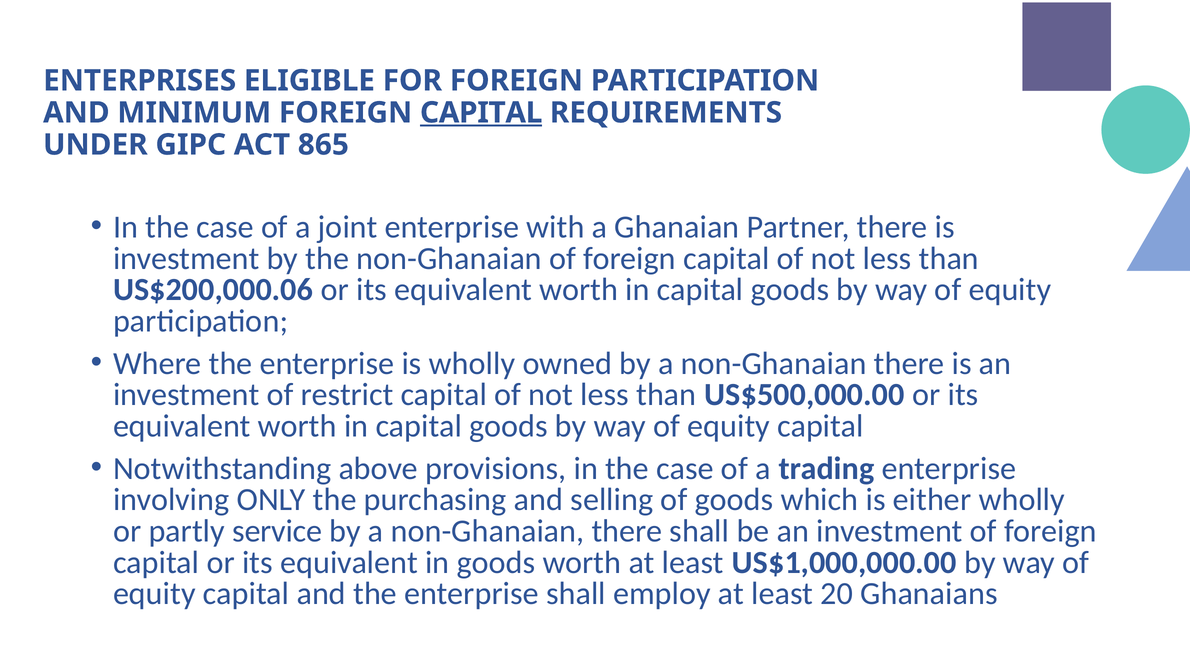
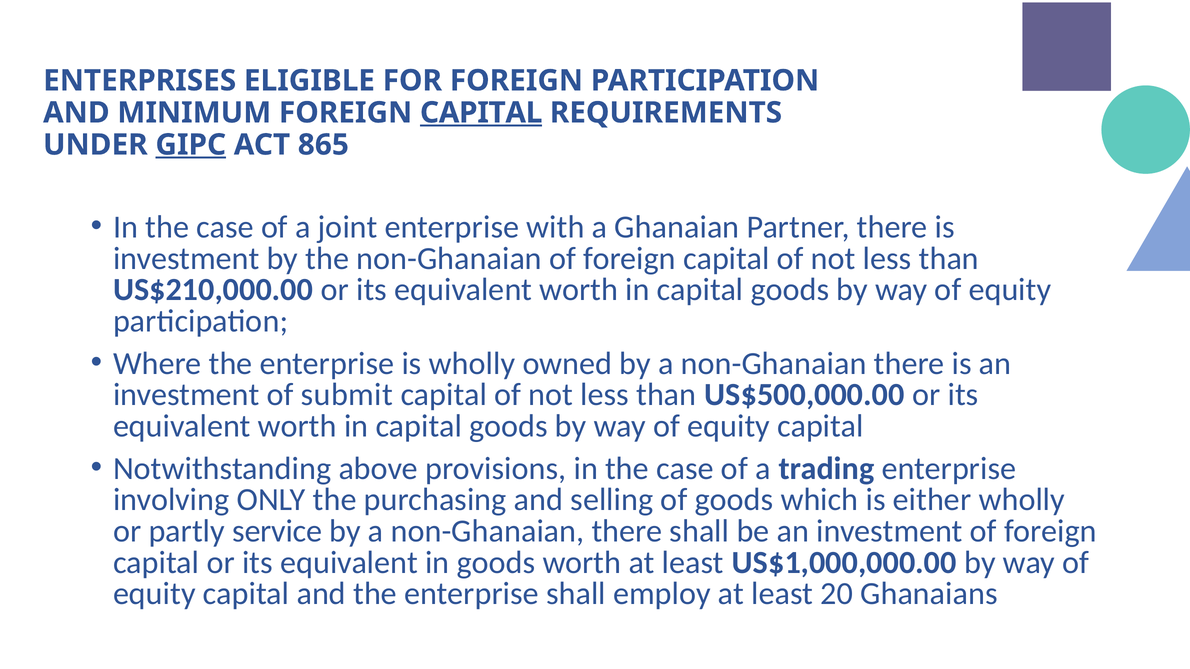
GIPC underline: none -> present (191, 145)
US$200,000.06: US$200,000.06 -> US$210,000.00 (213, 290)
restrict: restrict -> submit (347, 395)
